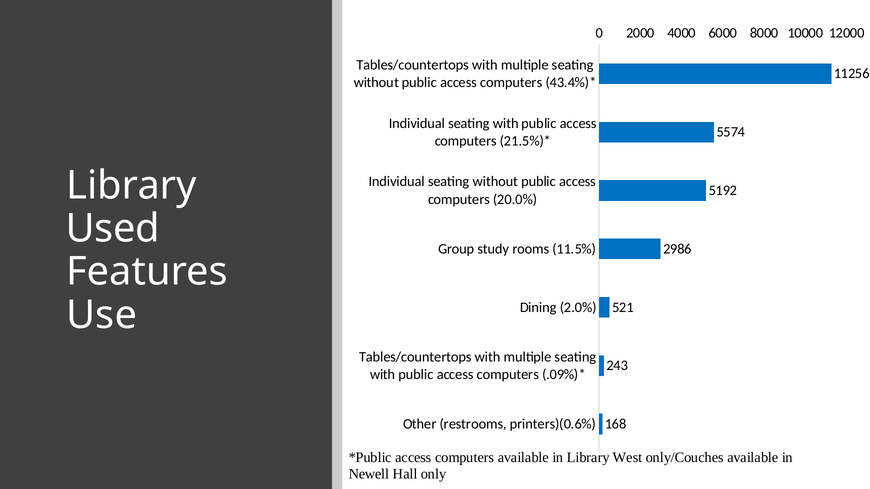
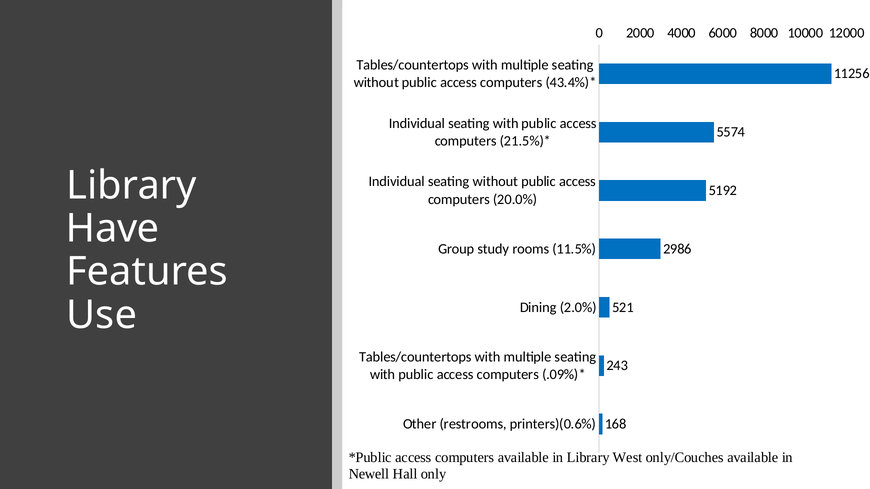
Used: Used -> Have (113, 229)
